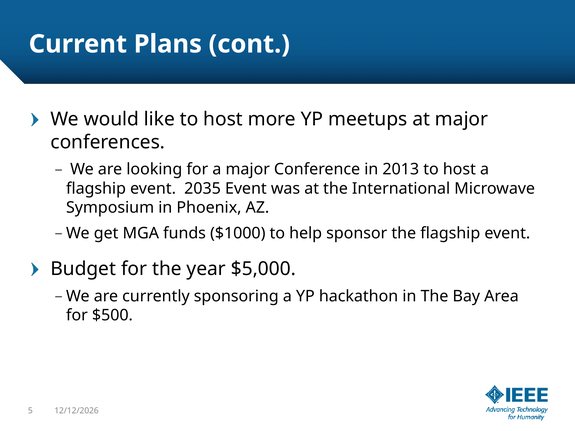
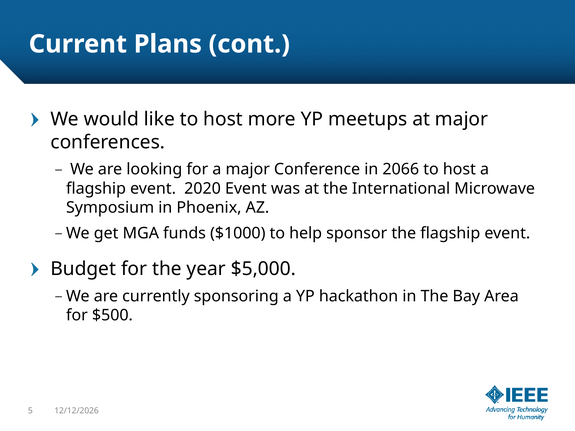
2013: 2013 -> 2066 (401, 169)
2035: 2035 -> 2020 (203, 189)
